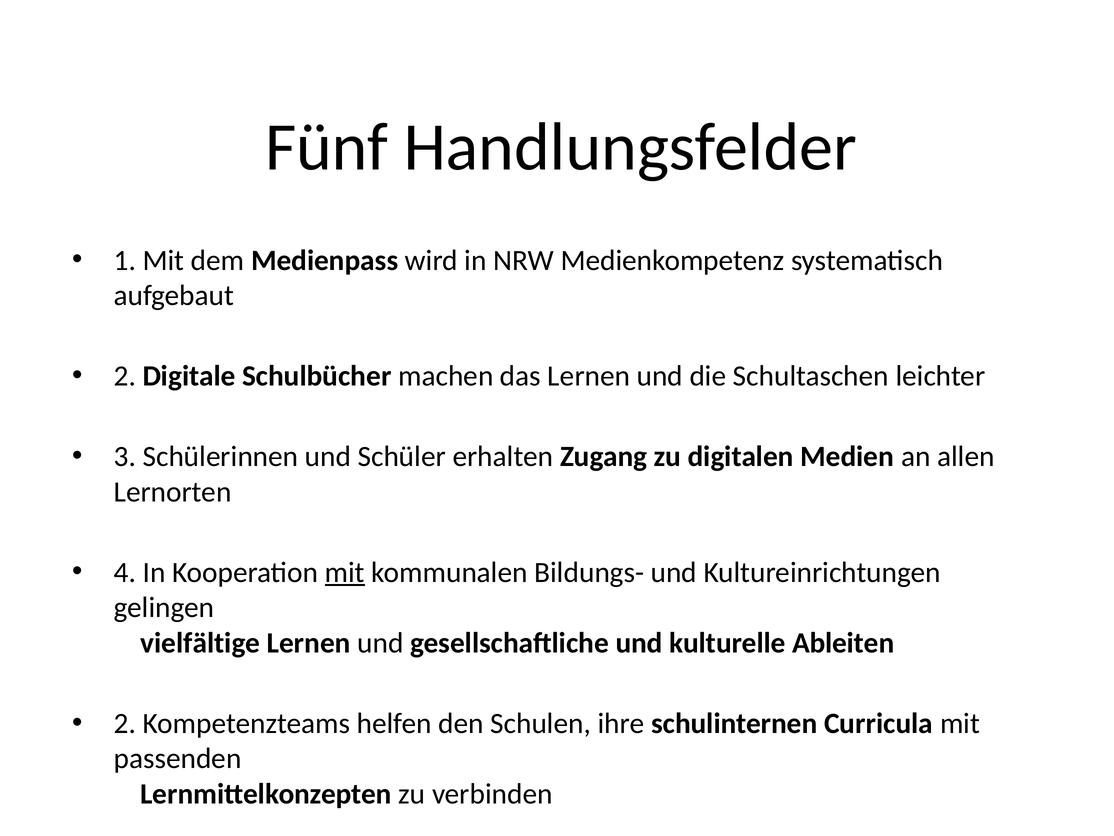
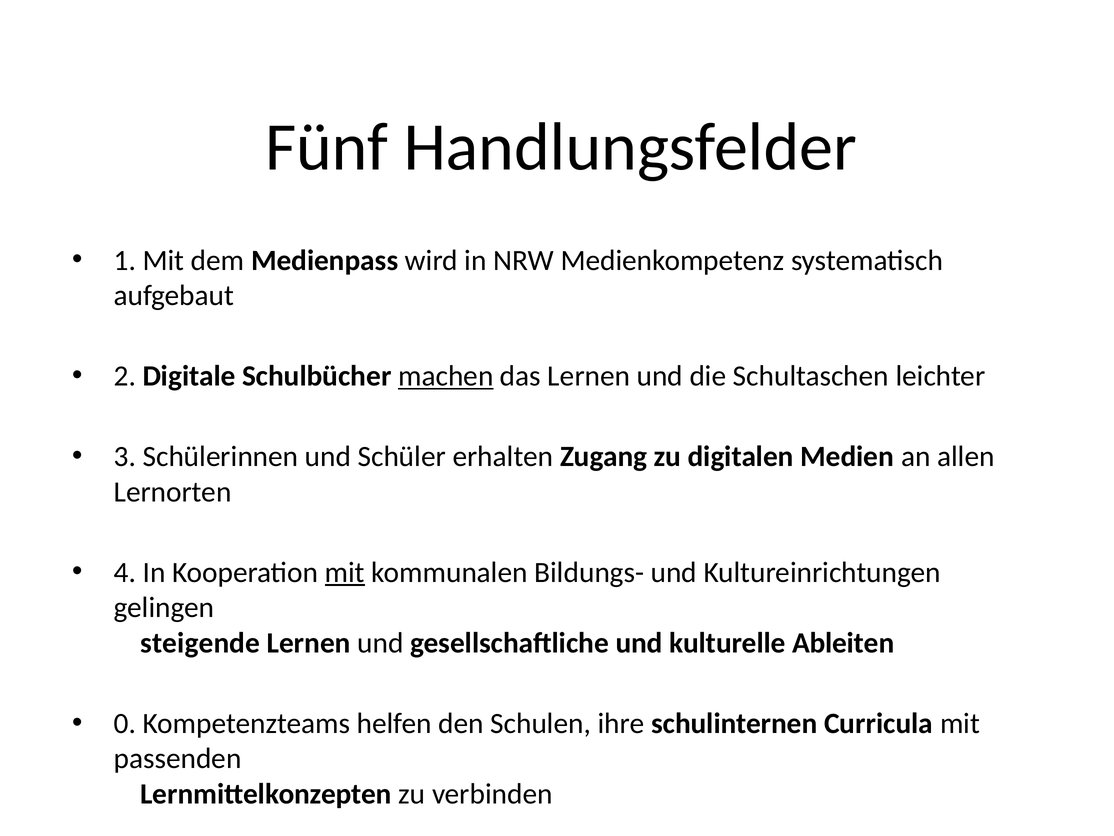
machen underline: none -> present (446, 376)
vielfältige: vielfältige -> steigende (200, 643)
2: 2 -> 0 (125, 723)
